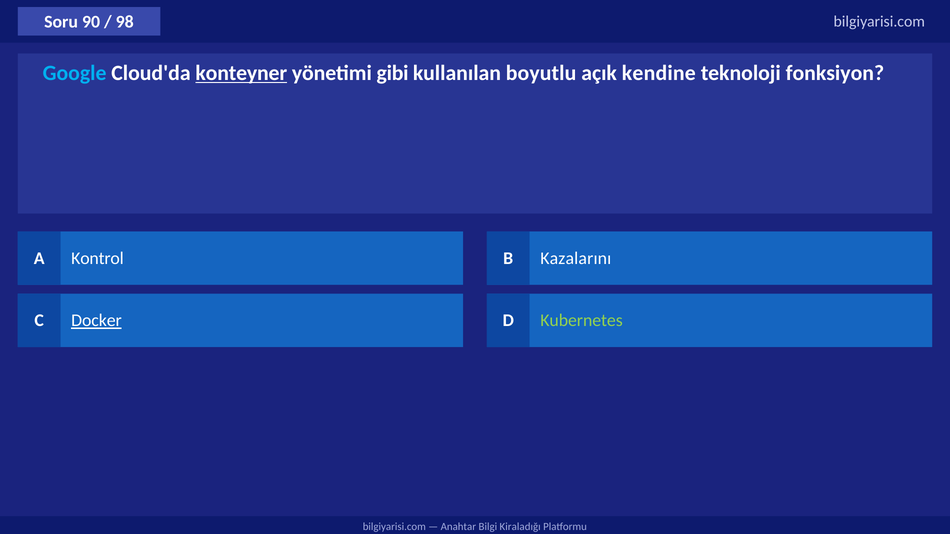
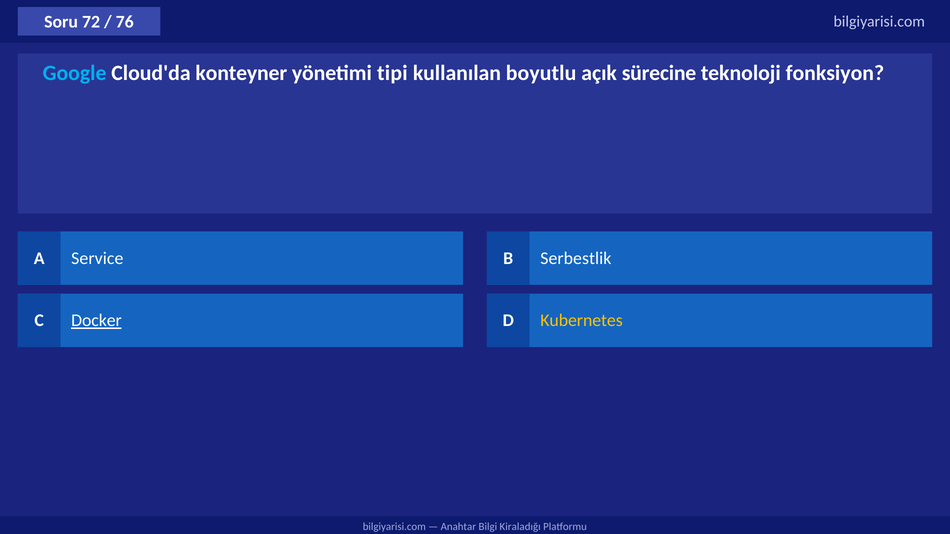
90: 90 -> 72 (91, 22)
98: 98 -> 76 (125, 22)
konteyner underline: present -> none (241, 73)
gibi: gibi -> tipi (392, 73)
kendine: kendine -> sürecine (659, 73)
Kontrol: Kontrol -> Service (97, 259)
Kazalarını: Kazalarını -> Serbestlik (576, 259)
Kubernetes colour: light green -> yellow (582, 321)
